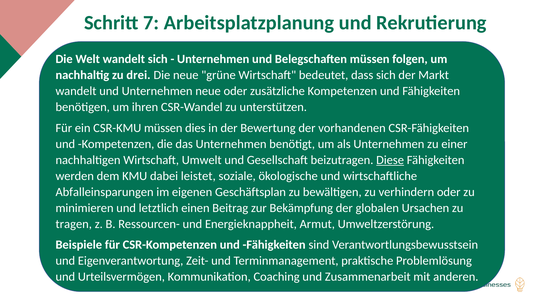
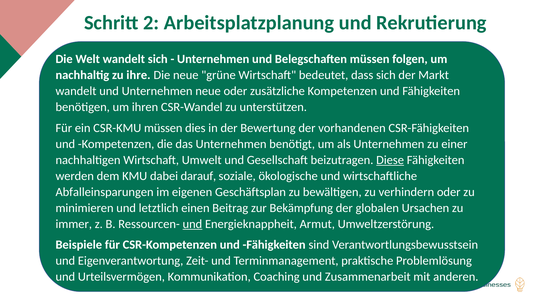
7: 7 -> 2 (151, 23)
drei: drei -> ihre (138, 75)
leistet: leistet -> darauf (198, 176)
tragen: tragen -> immer (74, 224)
und underline: none -> present (192, 224)
